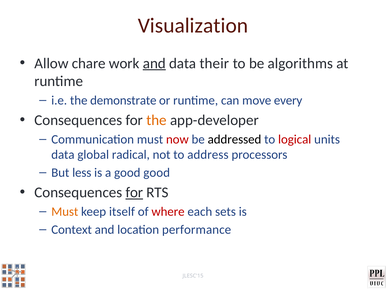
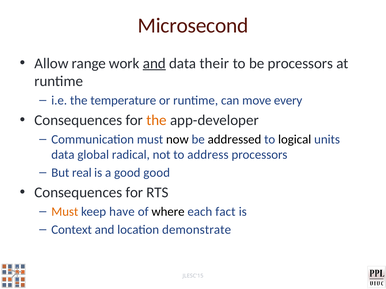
Visualization: Visualization -> Microsecond (193, 26)
chare: chare -> range (89, 63)
be algorithms: algorithms -> processors (300, 63)
demonstrate: demonstrate -> temperature (123, 101)
now colour: red -> black (177, 140)
logical colour: red -> black (295, 140)
less: less -> real (82, 173)
for underline: present -> none (134, 193)
itself: itself -> have (122, 212)
where colour: red -> black (168, 212)
sets: sets -> fact (225, 212)
performance: performance -> demonstrate (197, 230)
